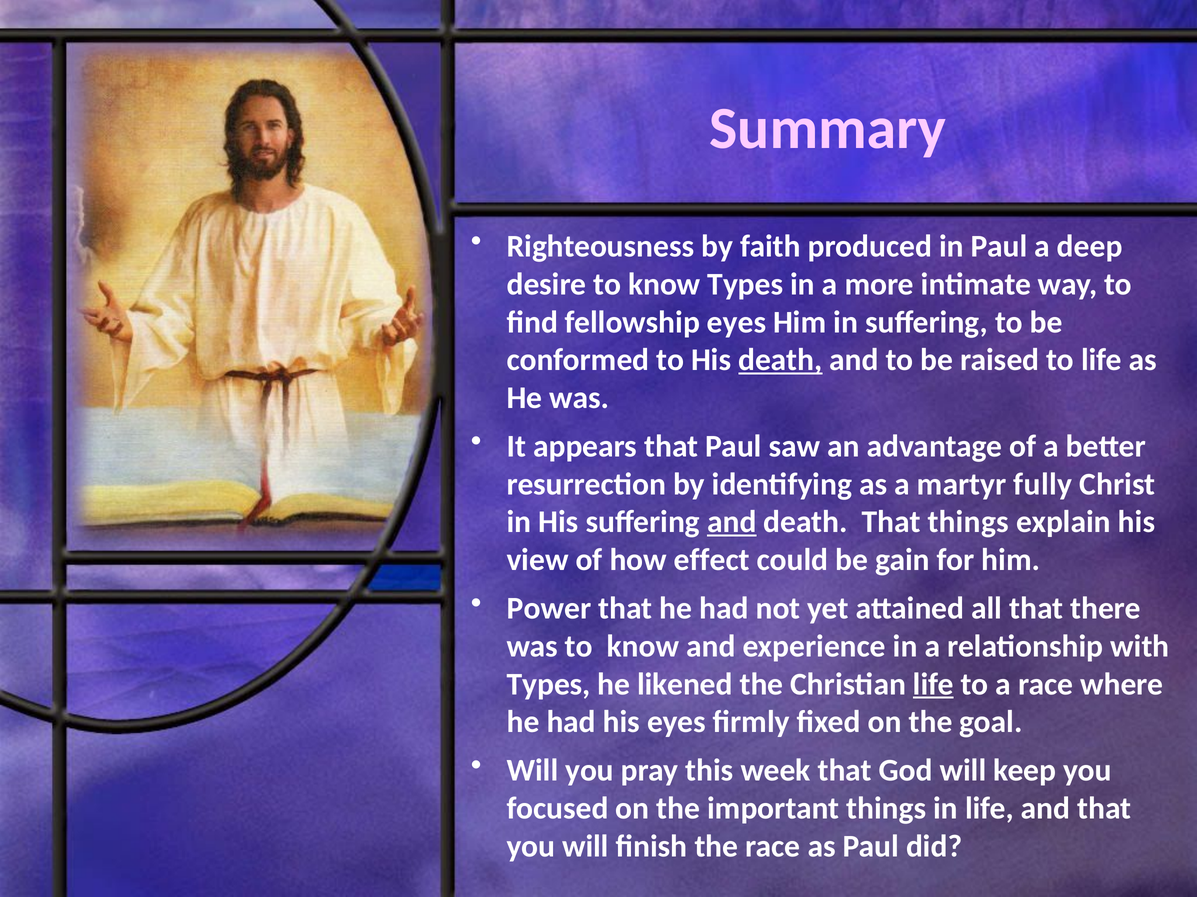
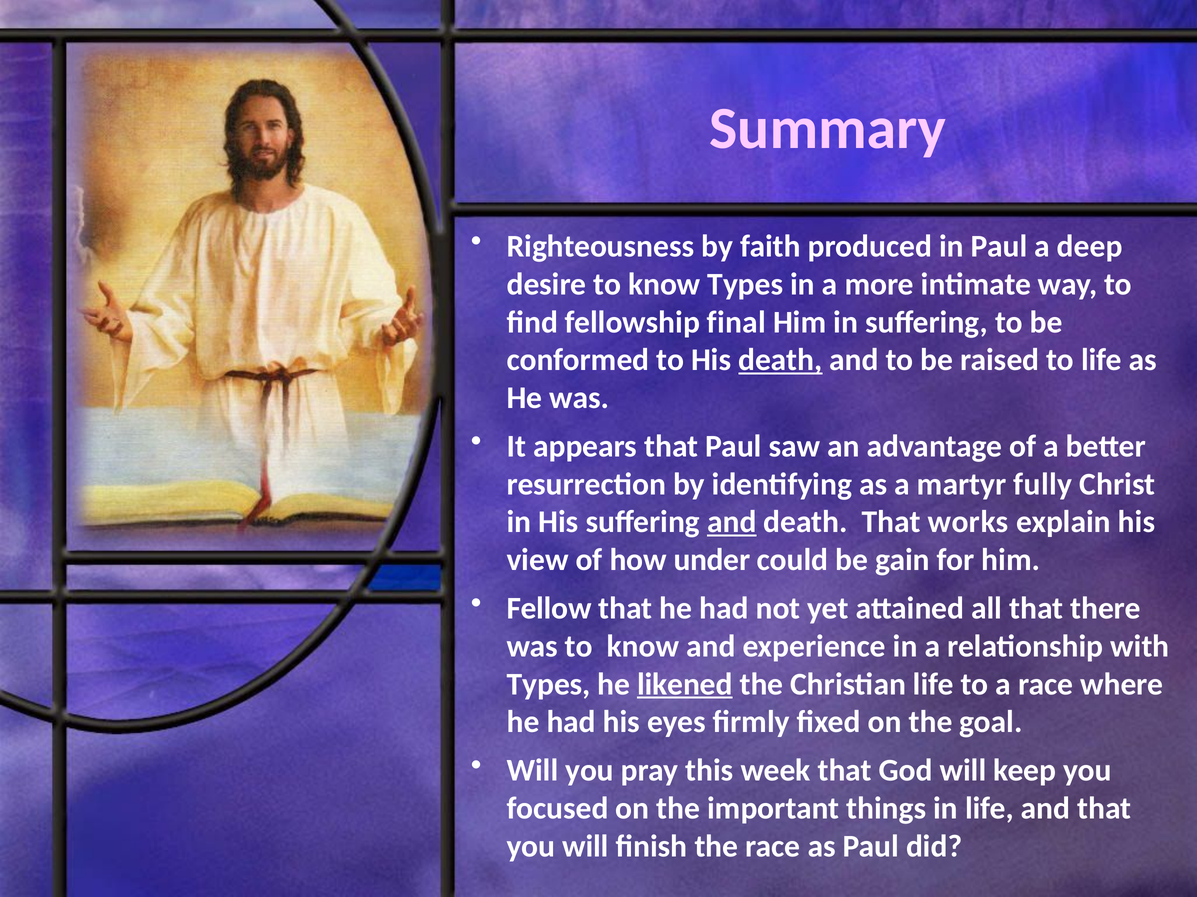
fellowship eyes: eyes -> final (736, 322)
That things: things -> works (968, 522)
effect: effect -> under (712, 560)
Power: Power -> Fellow (549, 609)
likened underline: none -> present (685, 685)
life underline: present -> none (933, 685)
